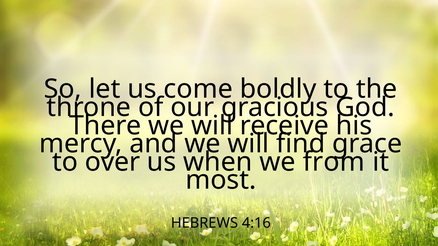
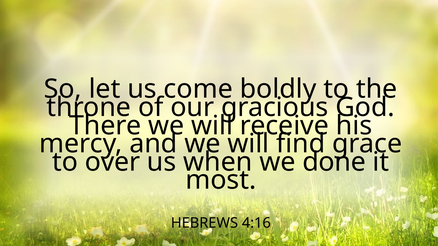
from: from -> done (334, 162)
